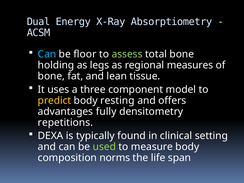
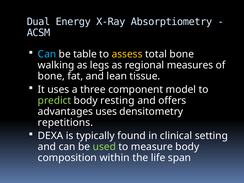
floor: floor -> table (85, 54)
assess colour: light green -> yellow (127, 54)
holding: holding -> walking (56, 65)
predict colour: yellow -> light green (54, 101)
advantages fully: fully -> uses (106, 111)
norms: norms -> within (115, 158)
